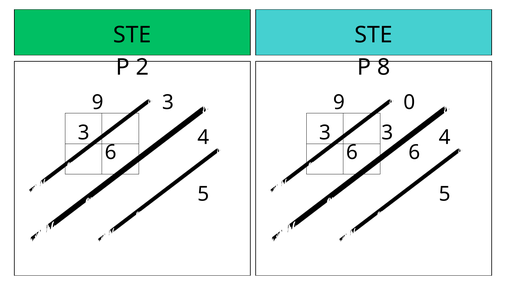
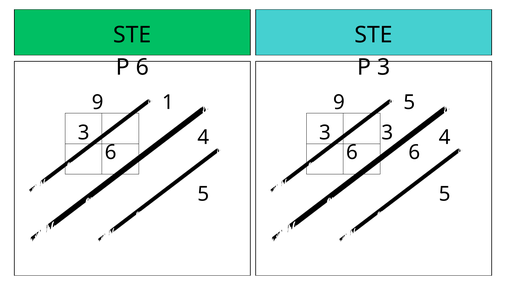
2: 2 -> 6 (142, 67)
8: 8 -> 3 (384, 67)
9 3: 3 -> 1 (168, 102)
9 0: 0 -> 5 (410, 102)
